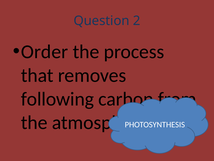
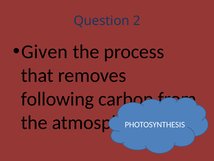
Order: Order -> Given (44, 52)
